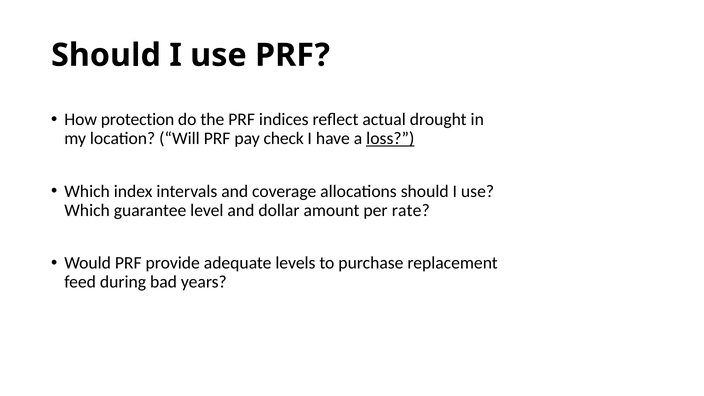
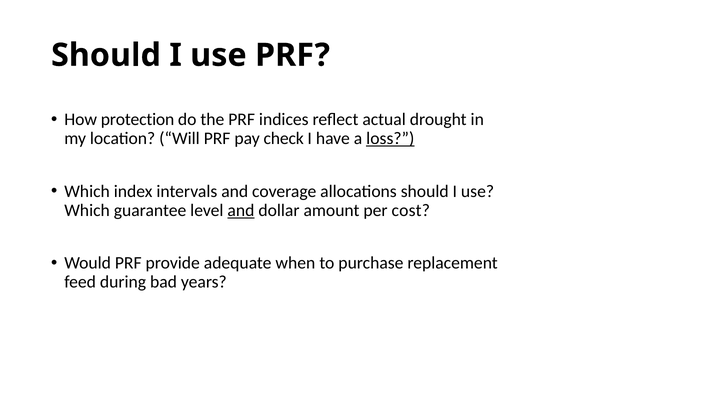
and underline: none -> present (241, 210)
rate: rate -> cost (411, 210)
levels: levels -> when (295, 263)
